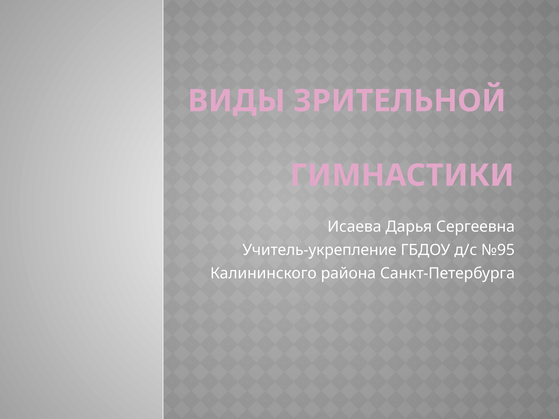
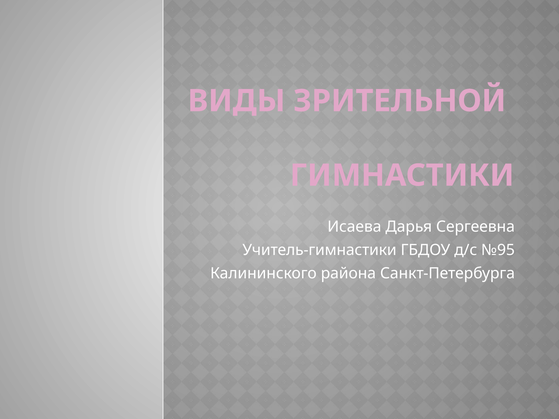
Учитель-укрепление: Учитель-укрепление -> Учитель-гимнастики (320, 250)
